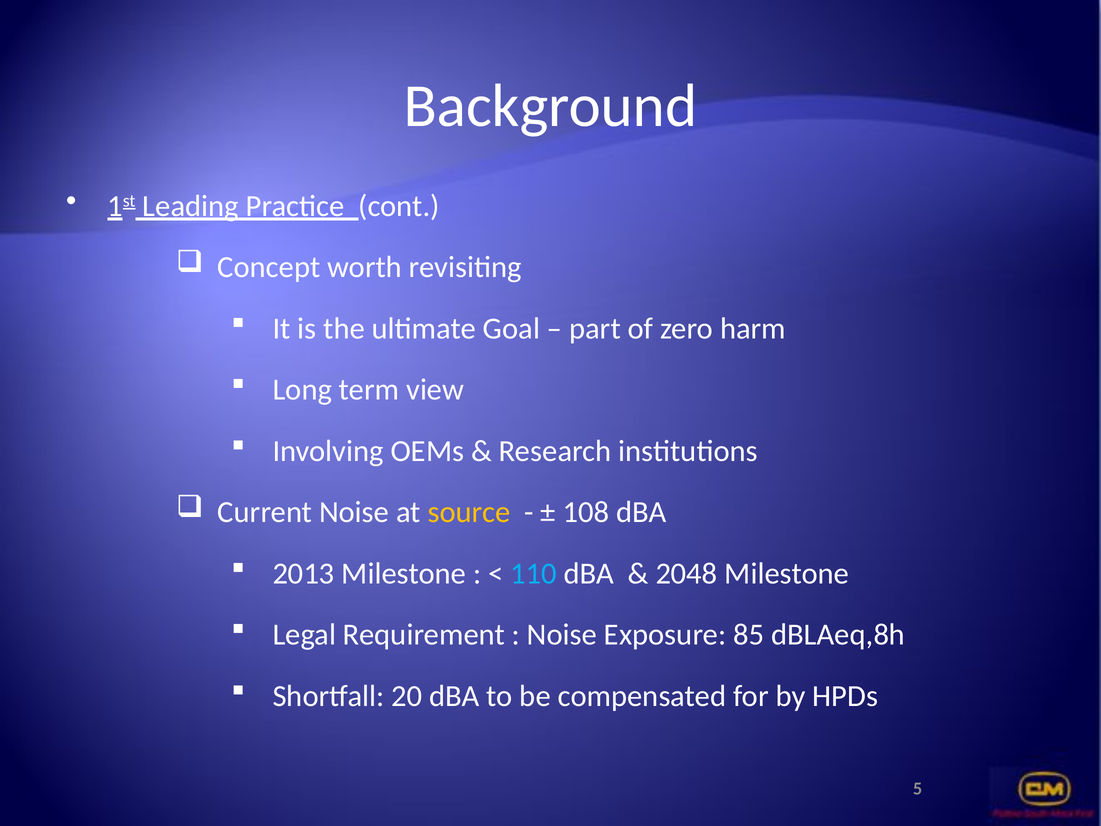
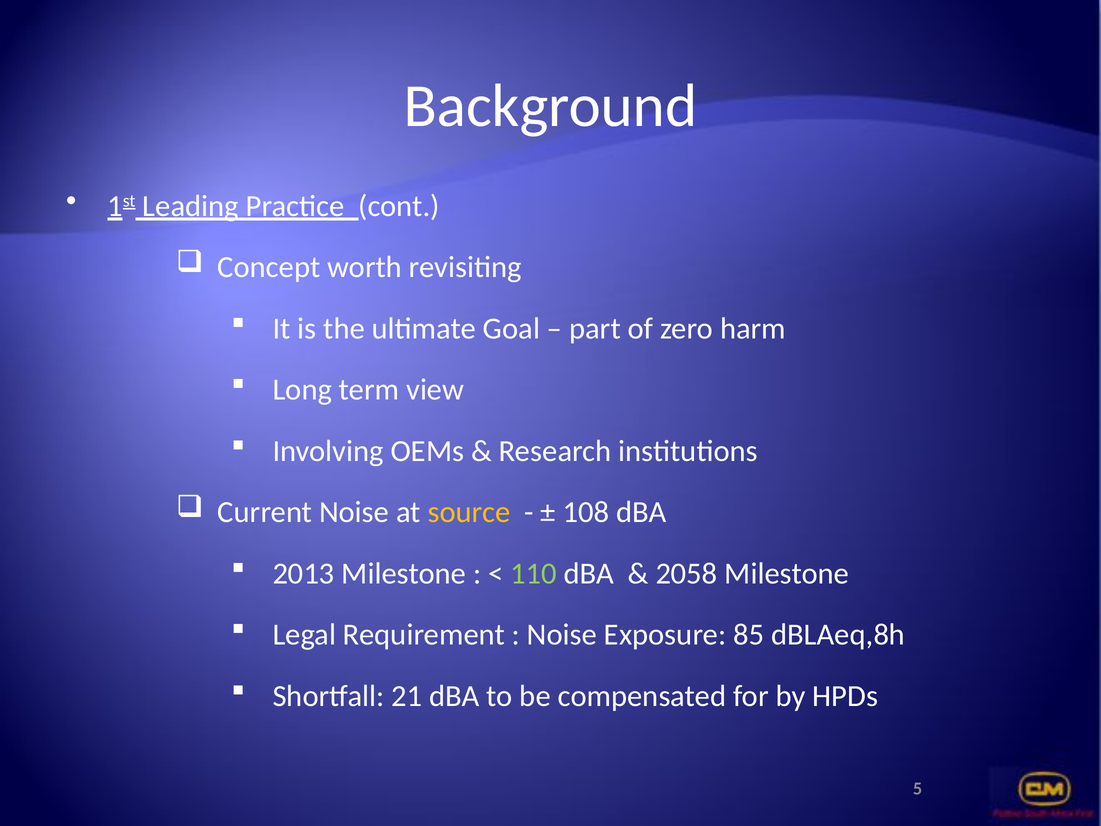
110 colour: light blue -> light green (533, 573)
2048: 2048 -> 2058 (686, 573)
20: 20 -> 21 (407, 696)
